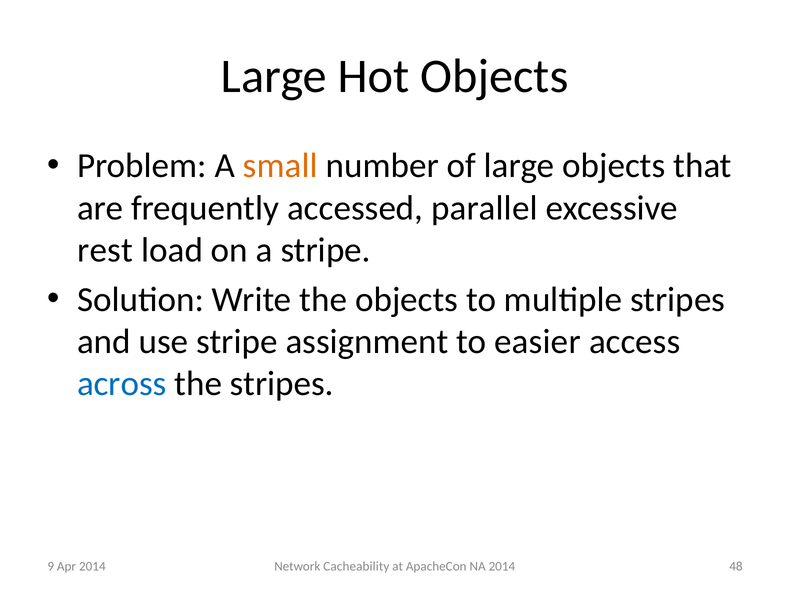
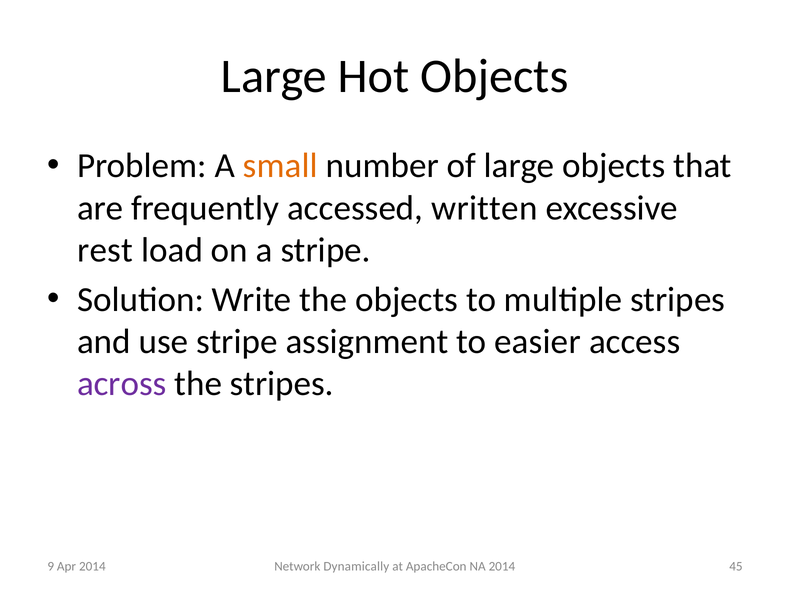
parallel: parallel -> written (484, 208)
across colour: blue -> purple (122, 383)
Cacheability: Cacheability -> Dynamically (356, 566)
48: 48 -> 45 (736, 566)
